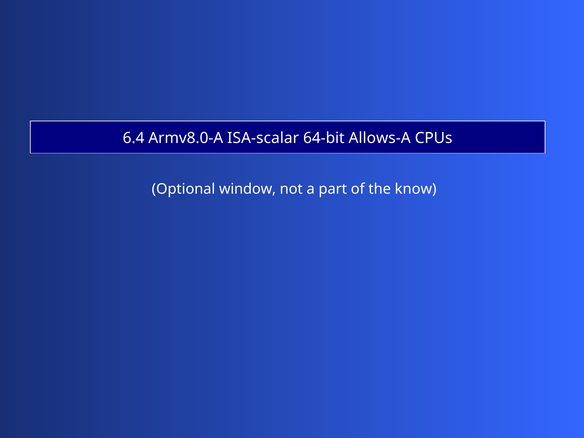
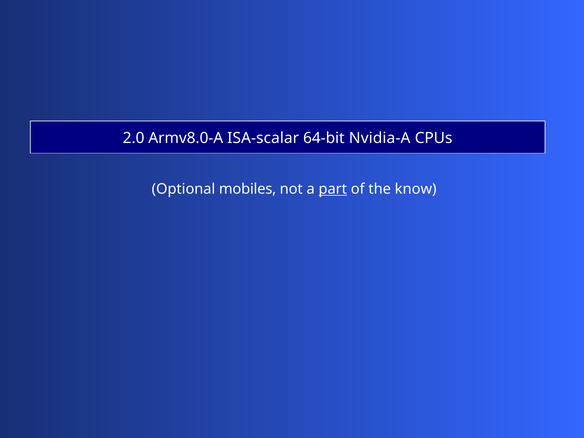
6.4: 6.4 -> 2.0 (134, 138)
Allows-A: Allows-A -> Nvidia-A (380, 138)
window: window -> mobiles (248, 189)
part underline: none -> present (333, 189)
